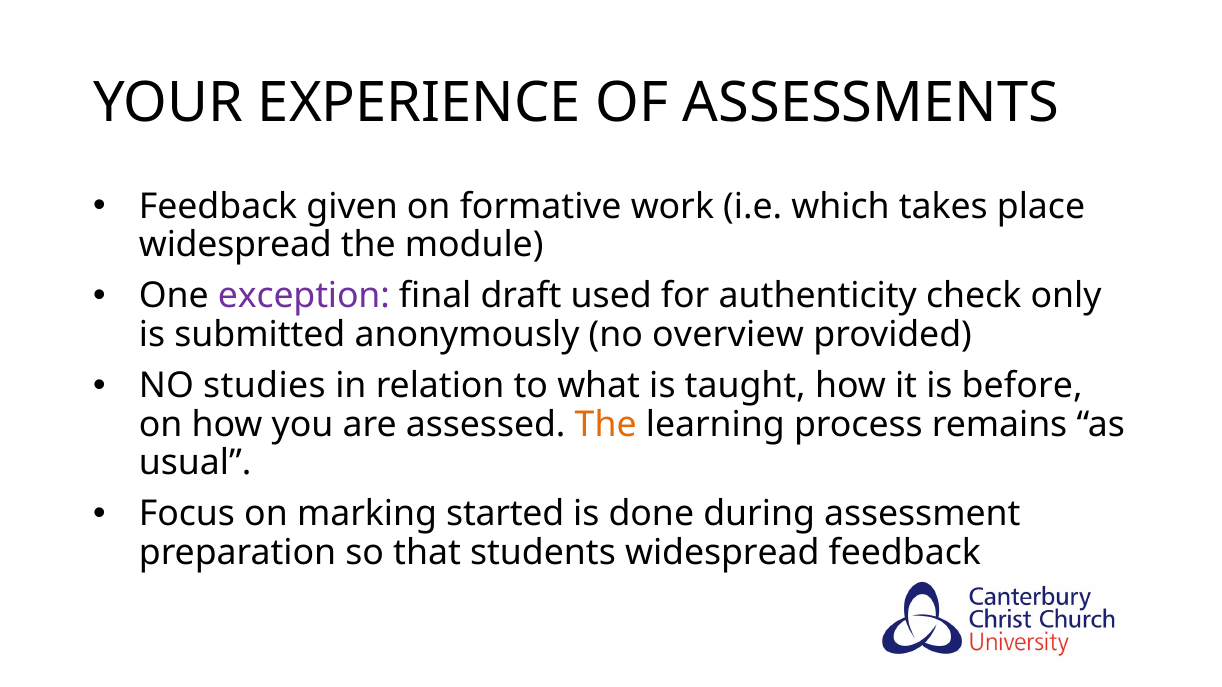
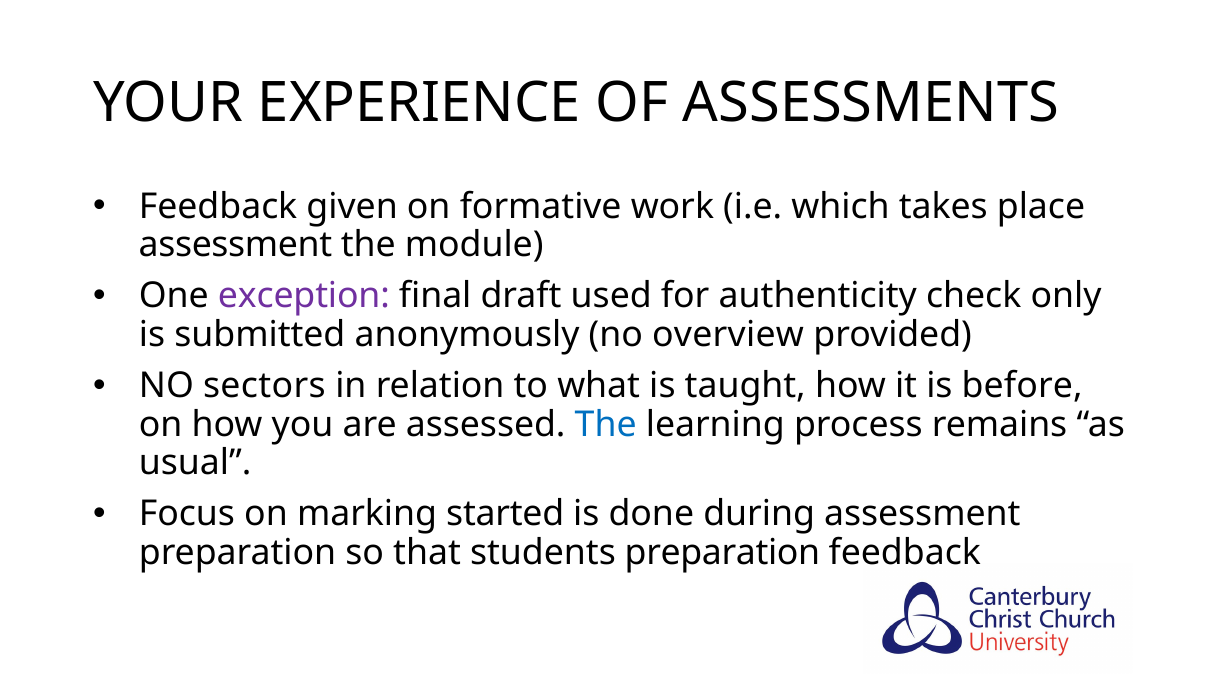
widespread: widespread -> assessment (235, 245)
studies: studies -> sectors (264, 386)
The colour: orange -> blue (606, 425)
students widespread: widespread -> preparation (722, 553)
